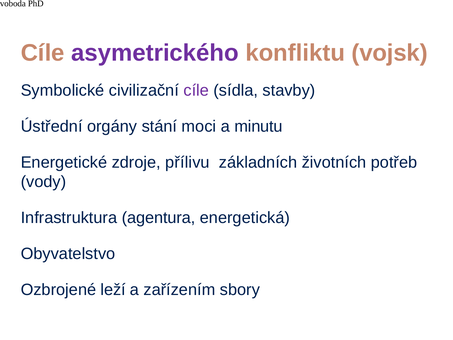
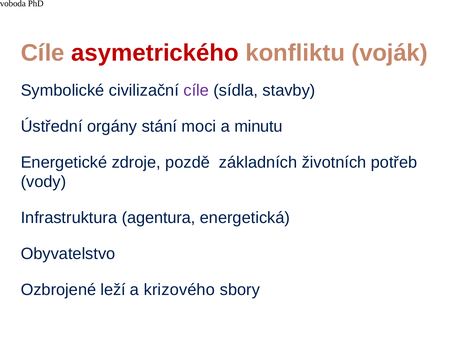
asymetrického colour: purple -> red (155, 53)
vojsk: vojsk -> voják (390, 53)
přílivu: přílivu -> pozdě (188, 162)
zařízením: zařízením -> krizového (179, 290)
